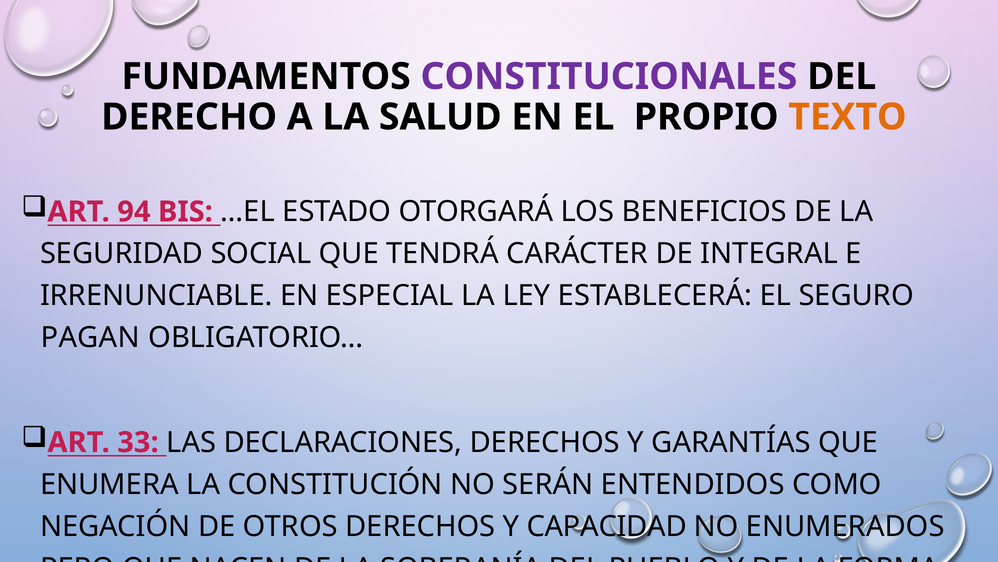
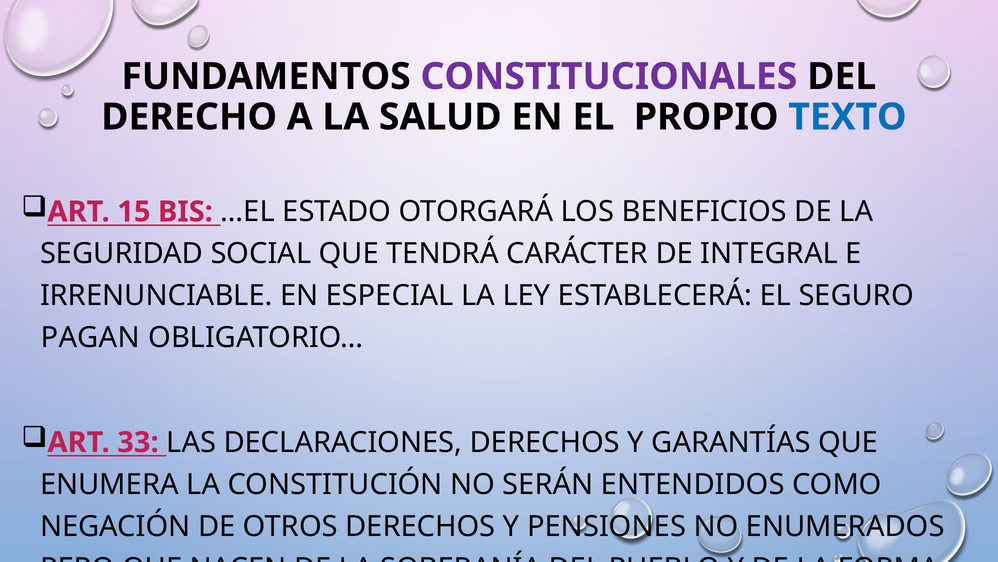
TEXTO colour: orange -> blue (847, 117)
94: 94 -> 15 (134, 212)
CAPACIDAD: CAPACIDAD -> PENSIONES (607, 526)
